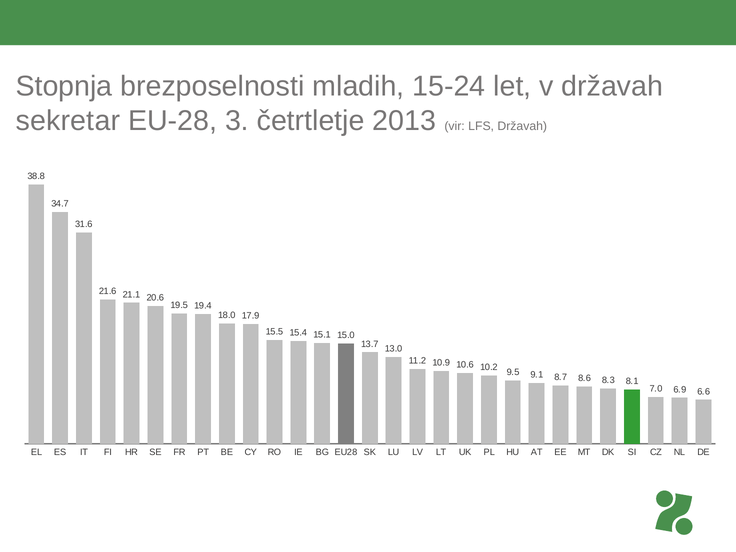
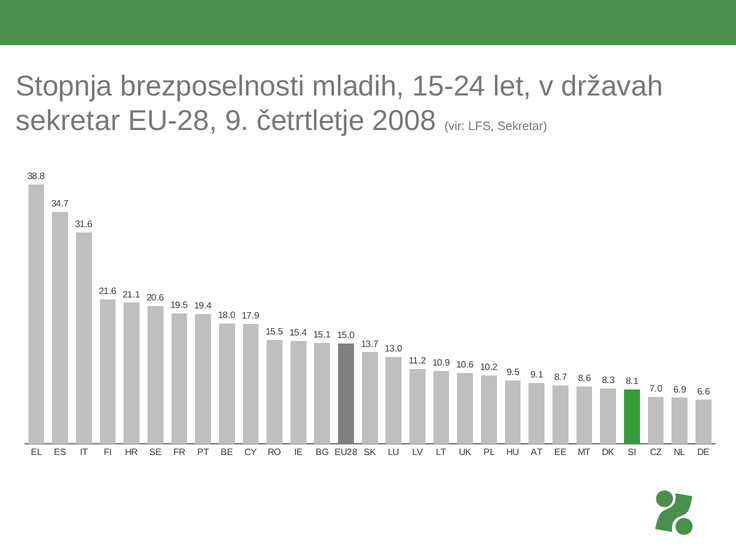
3: 3 -> 9 (237, 121)
2013: 2013 -> 2008 (404, 121)
LFS Državah: Državah -> Sekretar (522, 126)
